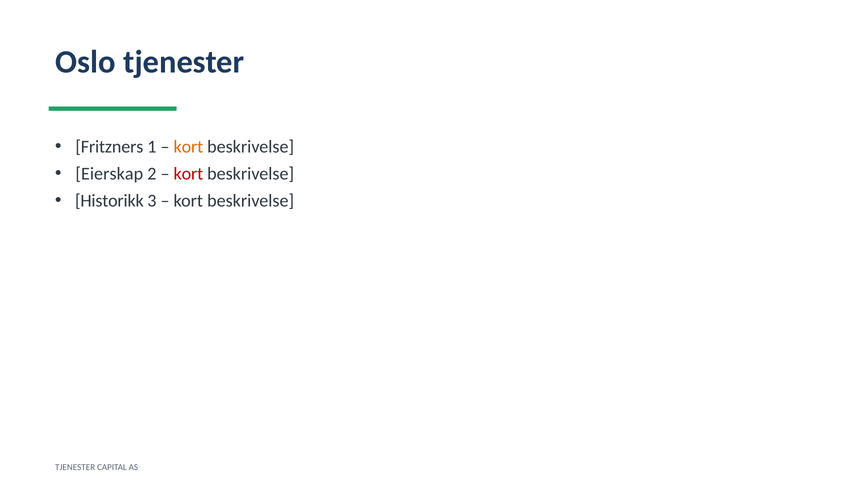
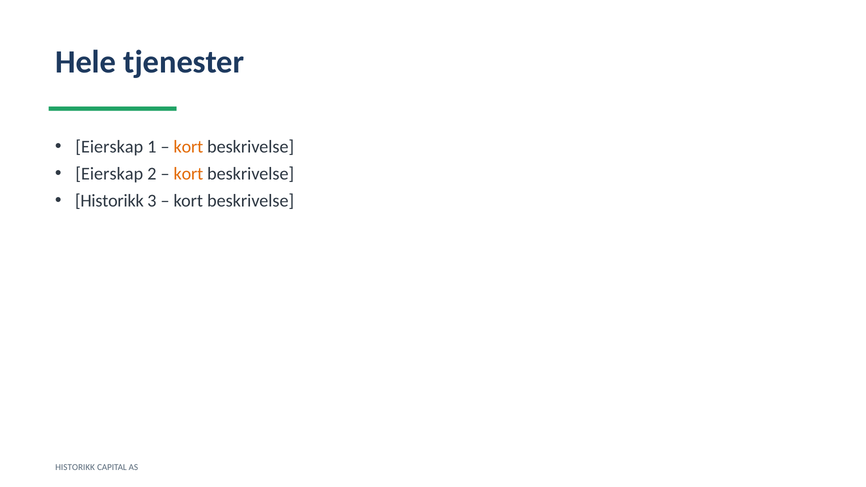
Oslo: Oslo -> Hele (86, 62)
Fritzners: Fritzners -> Eierskap (109, 147)
kort colour: red -> orange (188, 174)
TJENESTER: TJENESTER -> HISTORIKK (75, 467)
